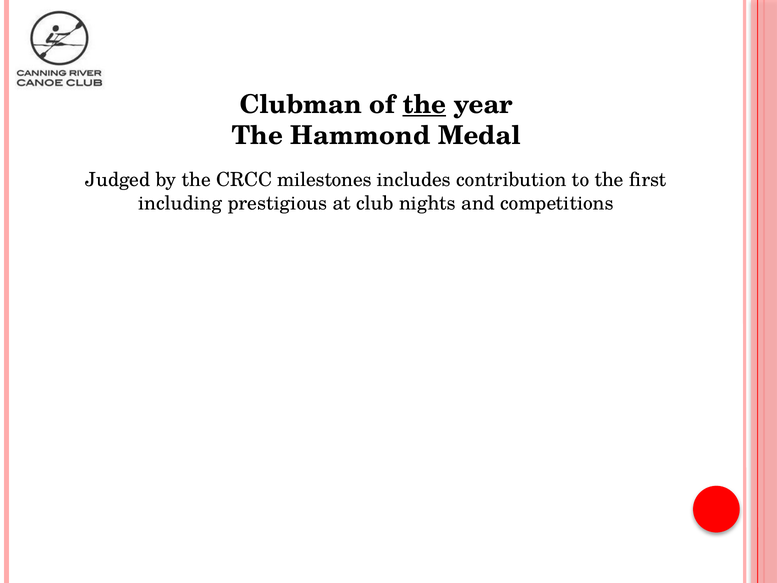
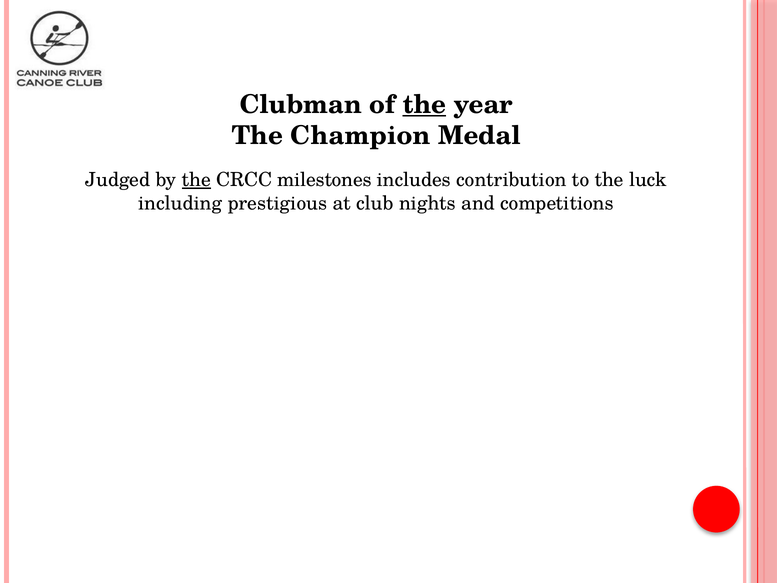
Hammond: Hammond -> Champion (361, 136)
the underline: none -> present (196, 180)
first: first -> luck (648, 180)
